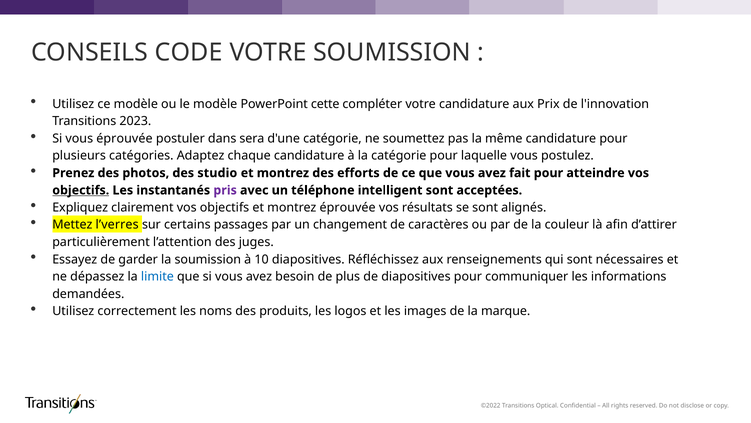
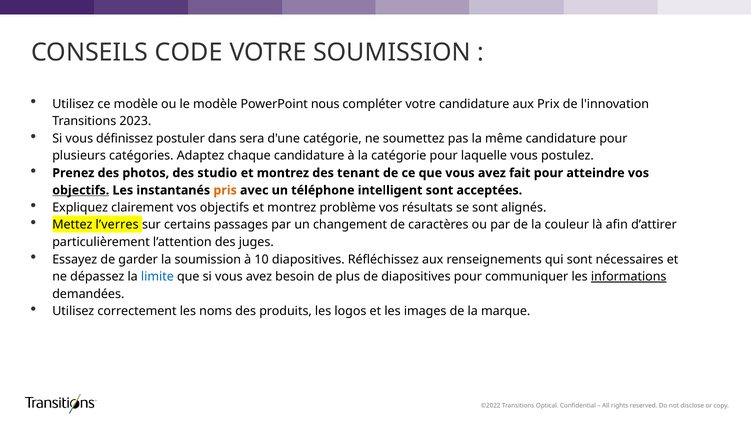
cette: cette -> nous (325, 104)
vous éprouvée: éprouvée -> définissez (125, 138)
efforts: efforts -> tenant (358, 173)
pris colour: purple -> orange (225, 190)
montrez éprouvée: éprouvée -> problème (348, 207)
informations underline: none -> present (629, 276)
